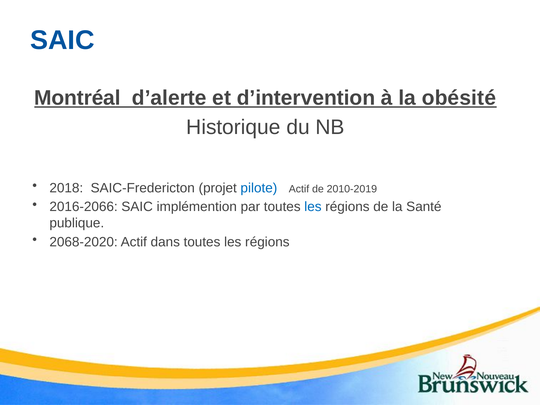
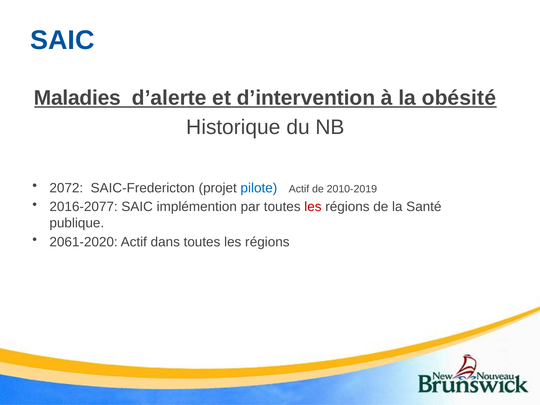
Montréal: Montréal -> Maladies (77, 98)
2018: 2018 -> 2072 (66, 188)
2016-2066: 2016-2066 -> 2016-2077 (84, 207)
les colour: blue -> red (313, 207)
2068-2020: 2068-2020 -> 2061-2020 (84, 242)
